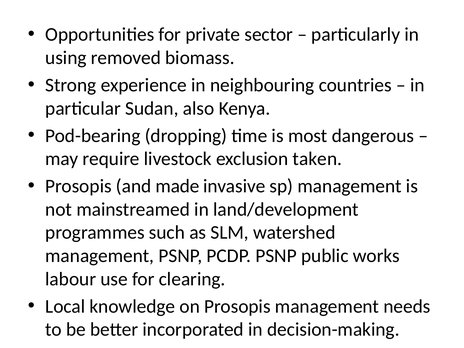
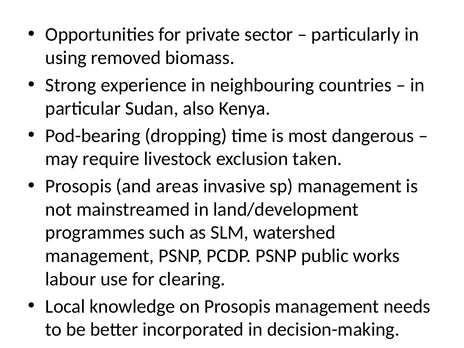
made: made -> areas (177, 186)
